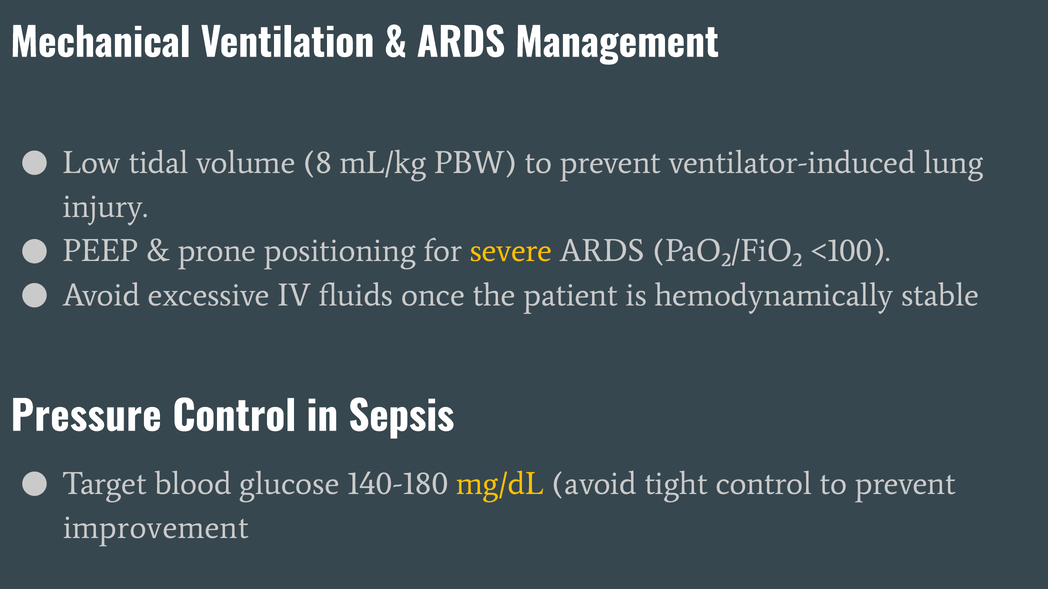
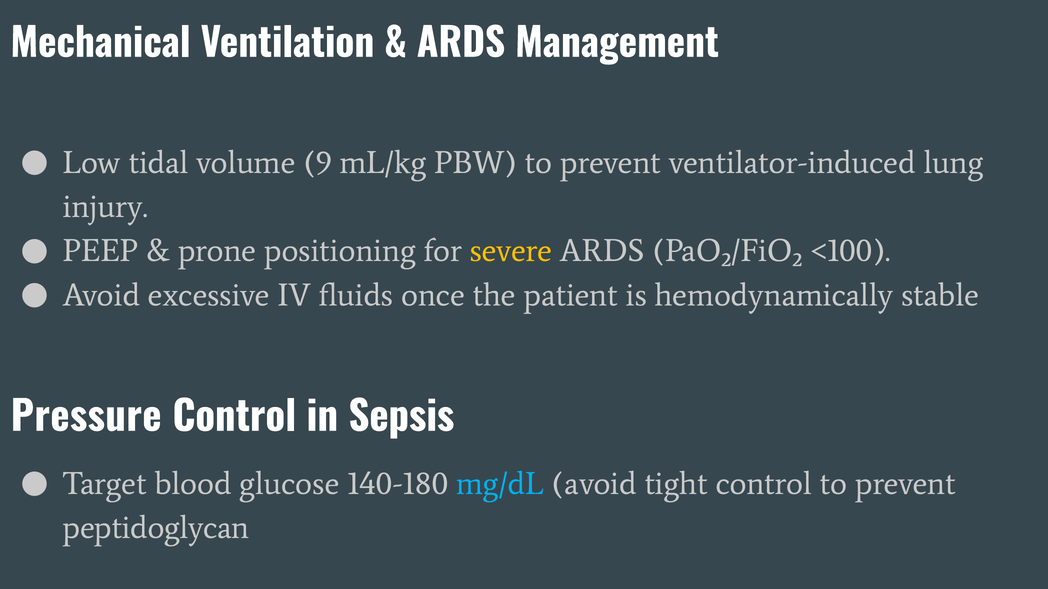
8: 8 -> 9 (318, 163)
mg/dL colour: yellow -> light blue (500, 484)
improvement: improvement -> peptidoglycan (156, 528)
